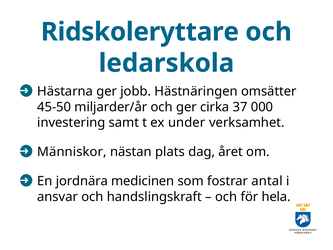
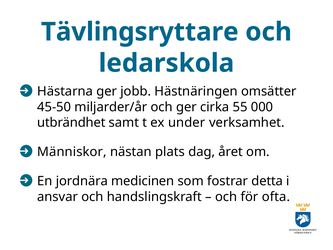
Ridskoleryttare: Ridskoleryttare -> Tävlingsryttare (140, 32)
37: 37 -> 55 (240, 107)
investering: investering -> utbrändhet (71, 122)
antal: antal -> detta (267, 181)
hela: hela -> ofta (276, 197)
